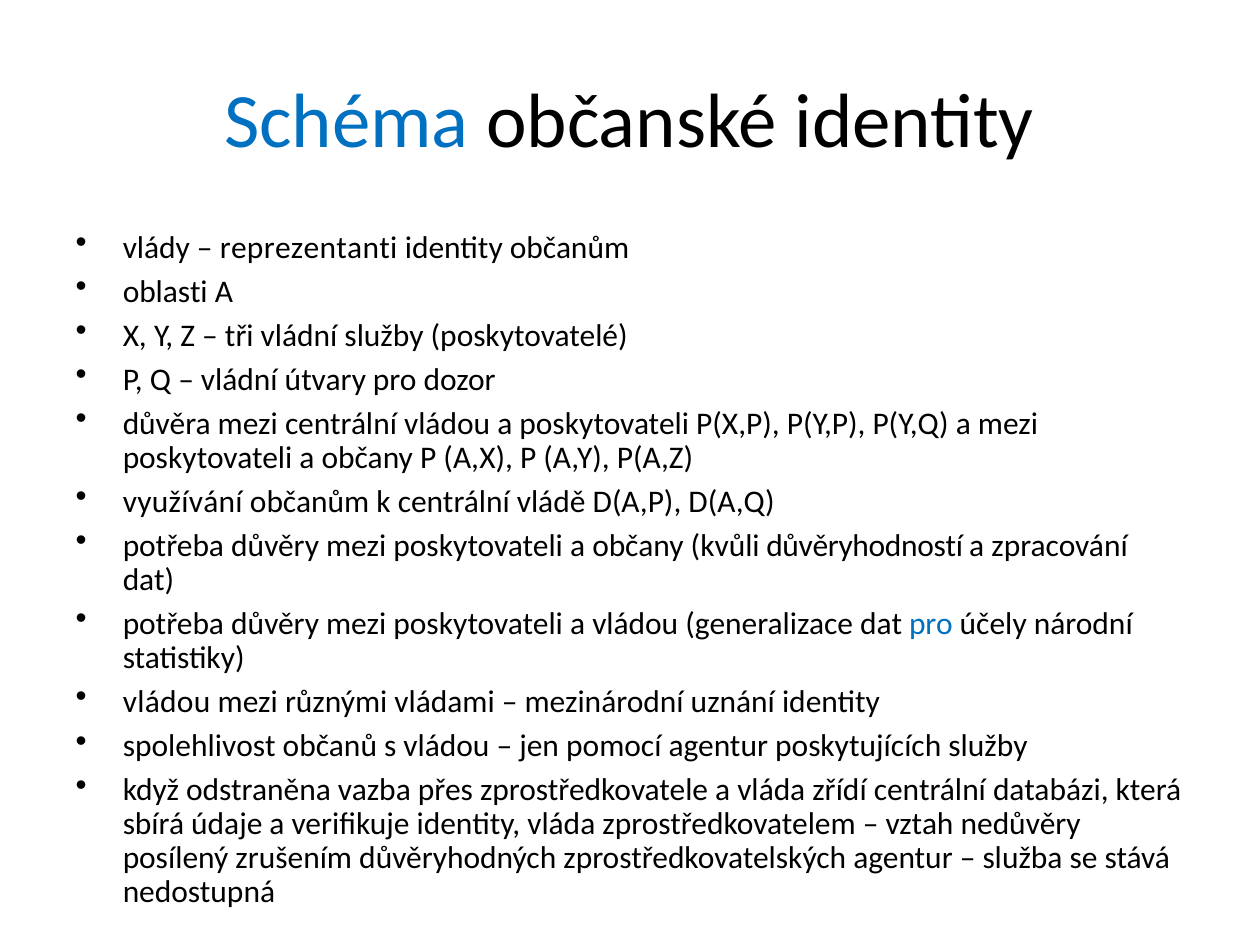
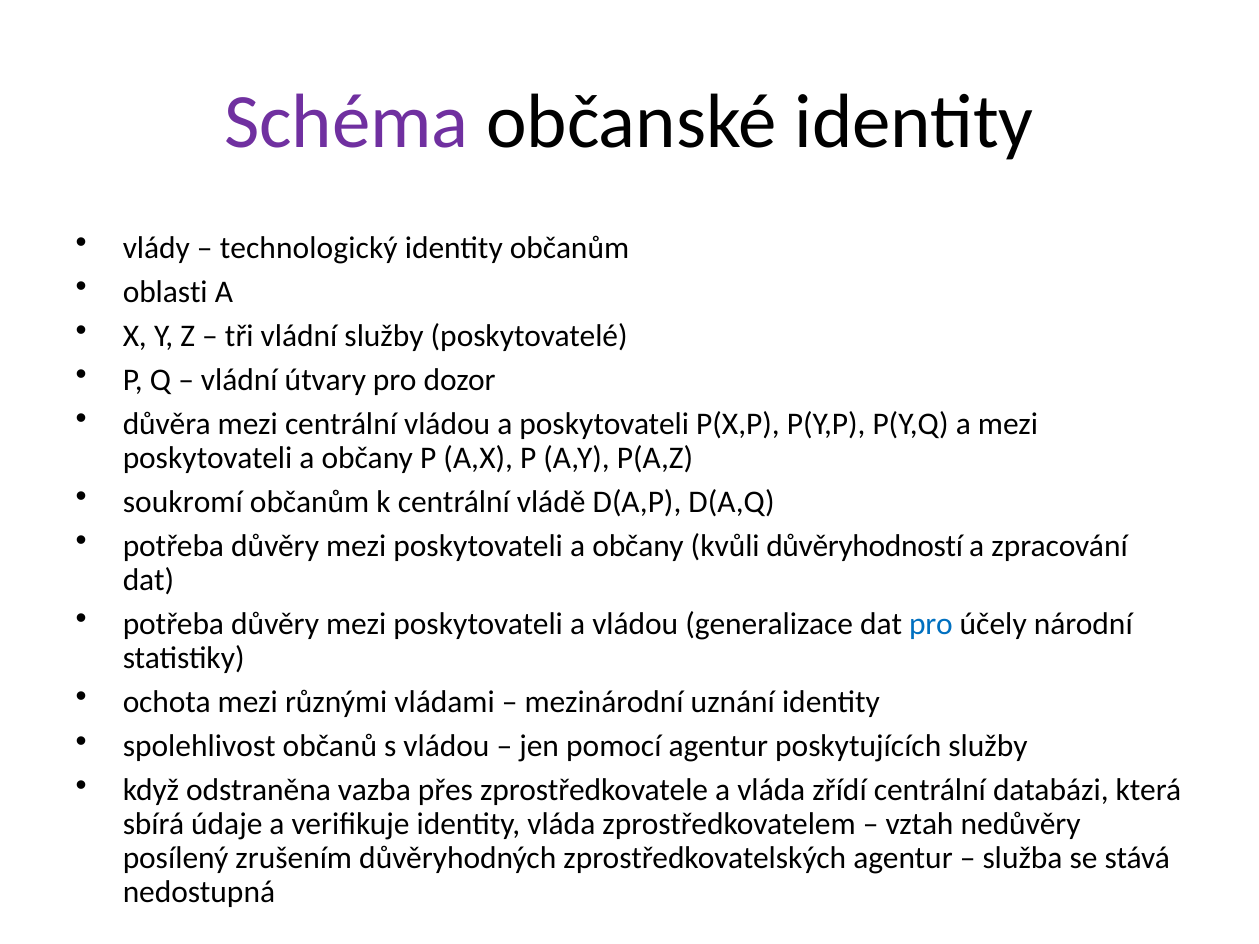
Schéma colour: blue -> purple (346, 122)
reprezentanti: reprezentanti -> technologický (309, 248)
využívání: využívání -> soukromí (183, 502)
vládou: vládou -> ochota (167, 702)
